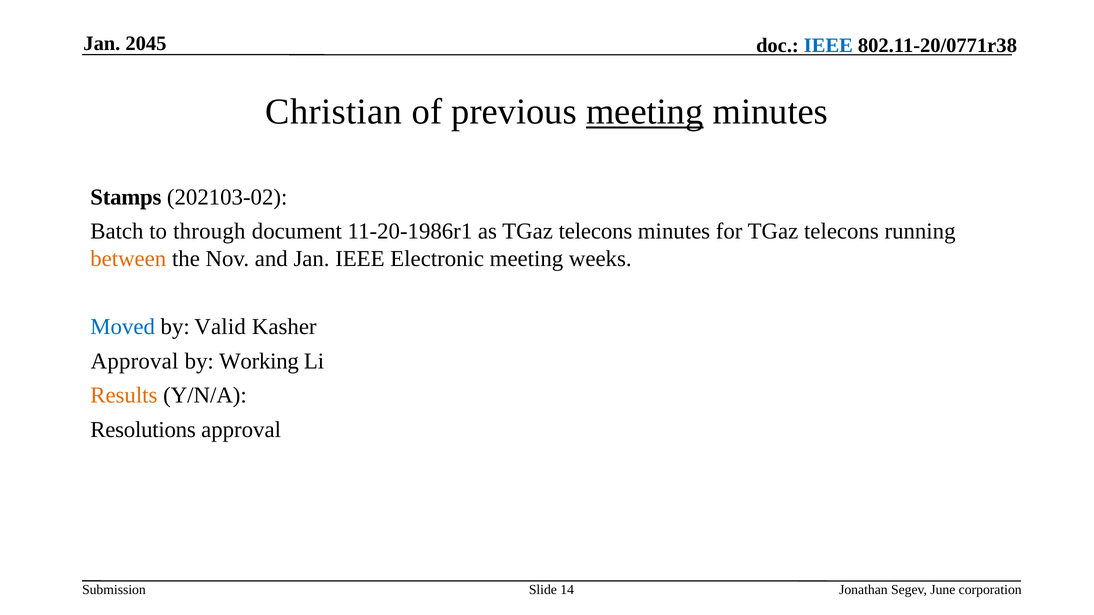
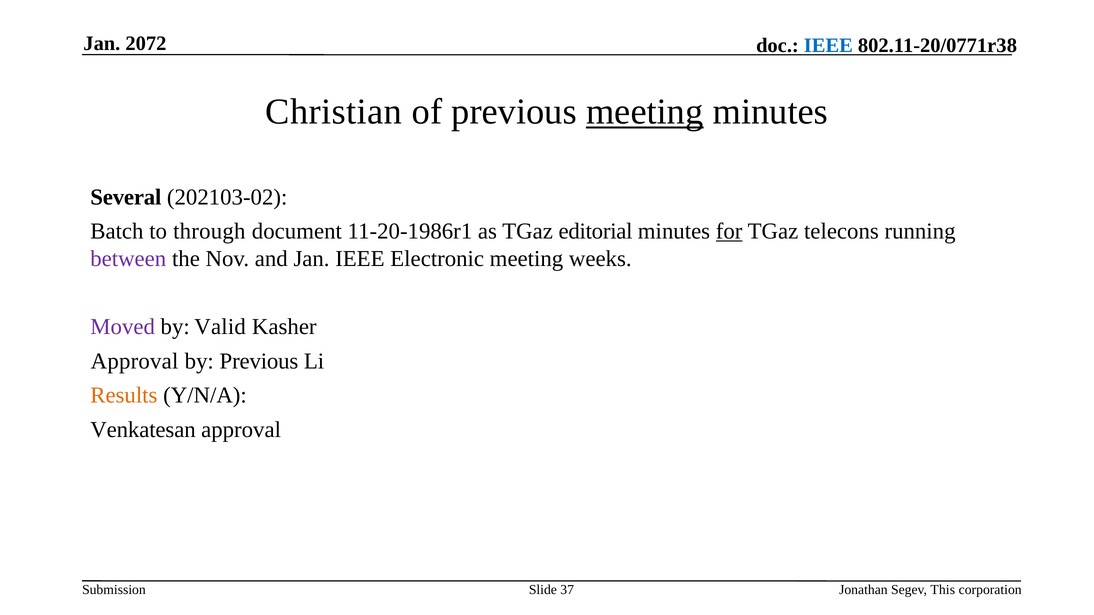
2045: 2045 -> 2072 (146, 43)
Stamps: Stamps -> Several (126, 197)
as TGaz telecons: telecons -> editorial (596, 231)
for underline: none -> present (729, 231)
between colour: orange -> purple (128, 259)
Moved colour: blue -> purple (123, 327)
by Working: Working -> Previous (259, 361)
Resolutions: Resolutions -> Venkatesan (143, 430)
14: 14 -> 37 (567, 590)
June: June -> This (943, 590)
